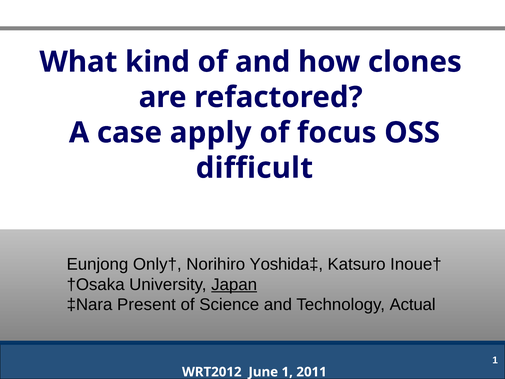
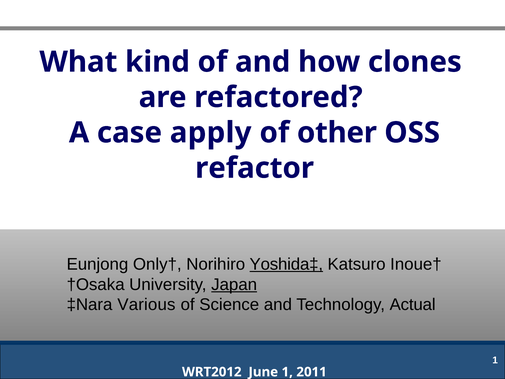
focus: focus -> other (337, 133)
difficult: difficult -> refactor (255, 168)
Yoshida‡ underline: none -> present (286, 264)
Present: Present -> Various (146, 304)
